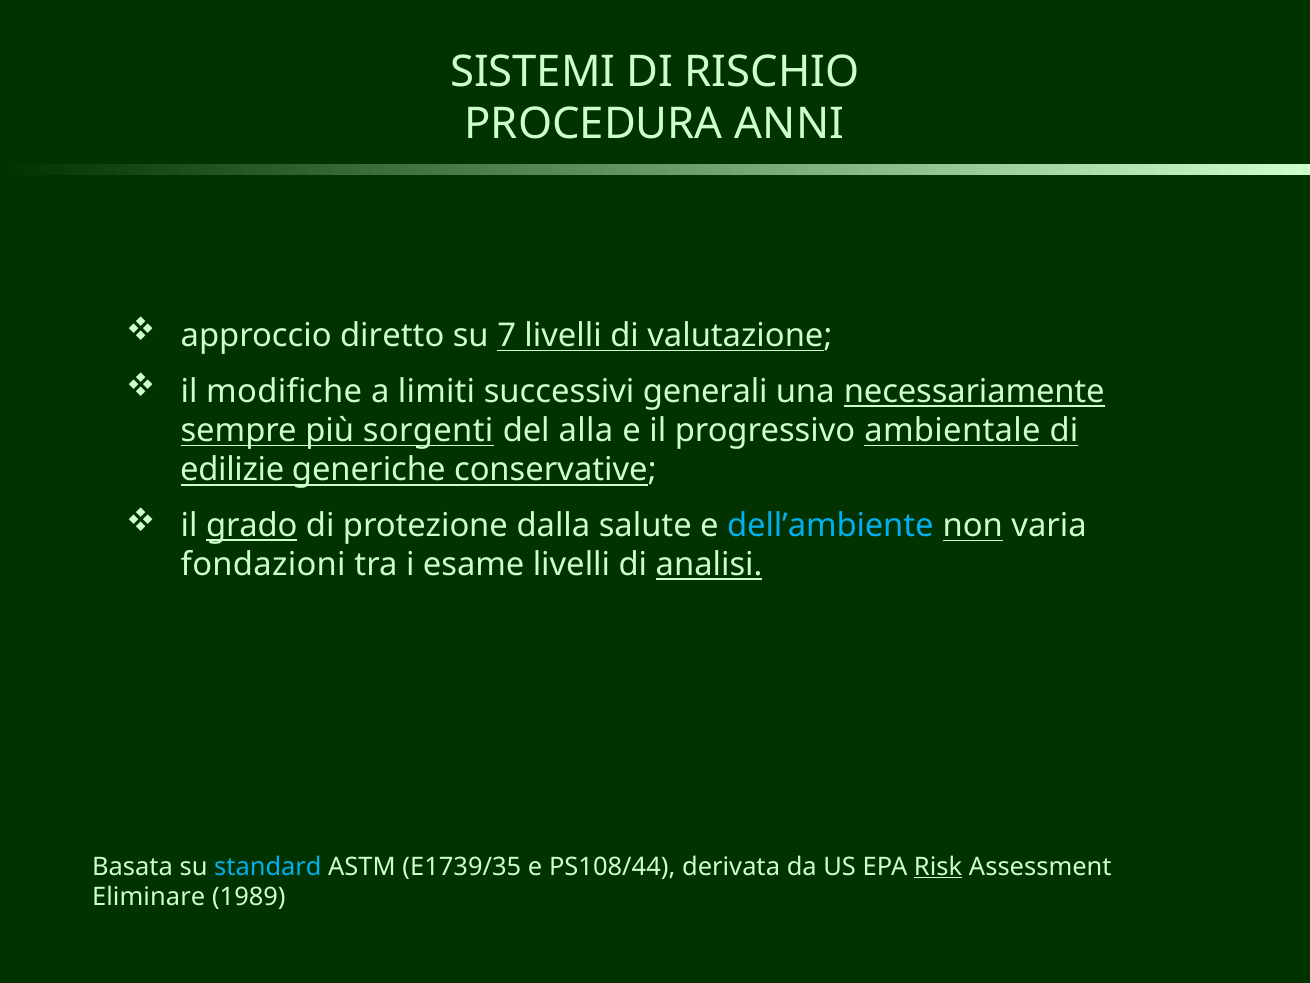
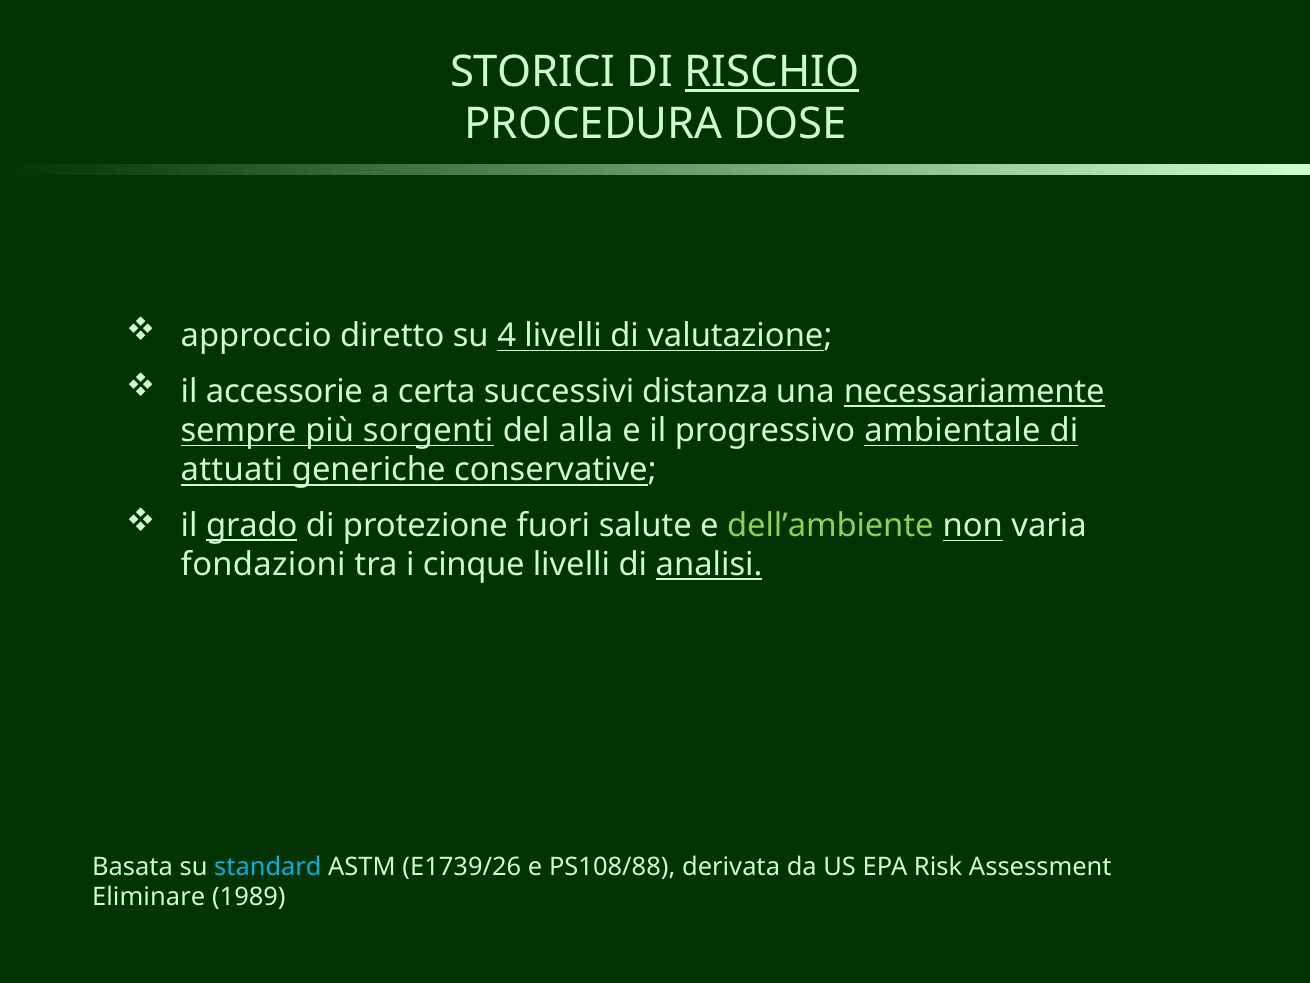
SISTEMI: SISTEMI -> STORICI (533, 72)
RISCHIO underline: none -> present (772, 72)
ANNI: ANNI -> DOSE (790, 124)
7: 7 -> 4 (507, 335)
modifiche: modifiche -> accessorie (284, 391)
limiti: limiti -> certa (437, 391)
generali: generali -> distanza (705, 391)
edilizie: edilizie -> attuati (232, 470)
dalla: dalla -> fuori (553, 525)
dell’ambiente colour: light blue -> light green (830, 525)
esame: esame -> cinque (474, 565)
E1739/35: E1739/35 -> E1739/26 (462, 866)
PS108/44: PS108/44 -> PS108/88 (612, 866)
Risk underline: present -> none (938, 866)
